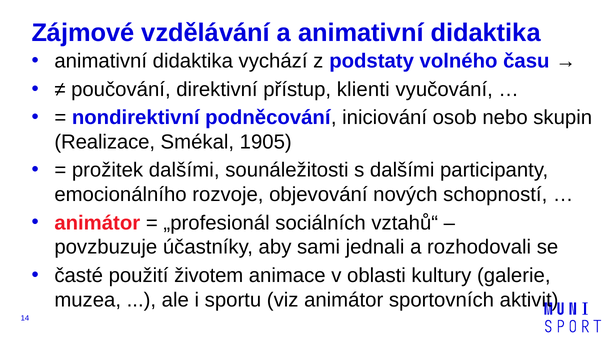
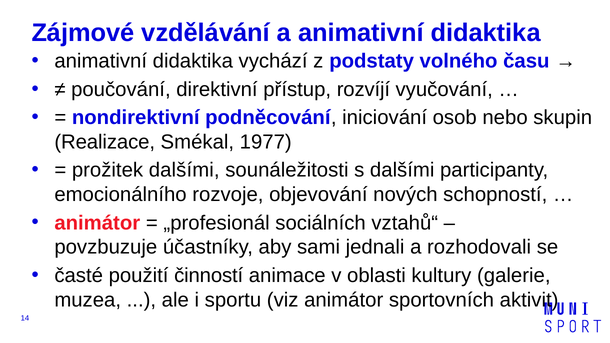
klienti: klienti -> rozvíjí (363, 89)
1905: 1905 -> 1977 (266, 142)
životem: životem -> činností (209, 276)
